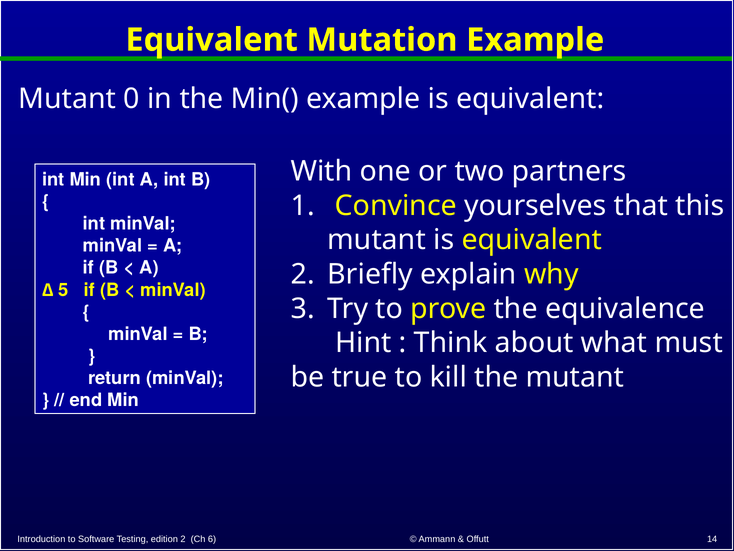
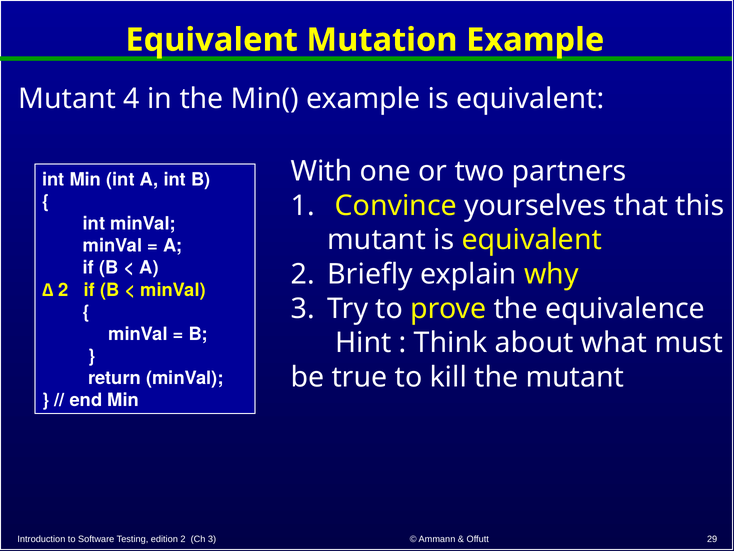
0: 0 -> 4 (132, 98)
5: 5 -> 2 (64, 290)
Ch 6: 6 -> 3 (212, 539)
14: 14 -> 29 (712, 539)
